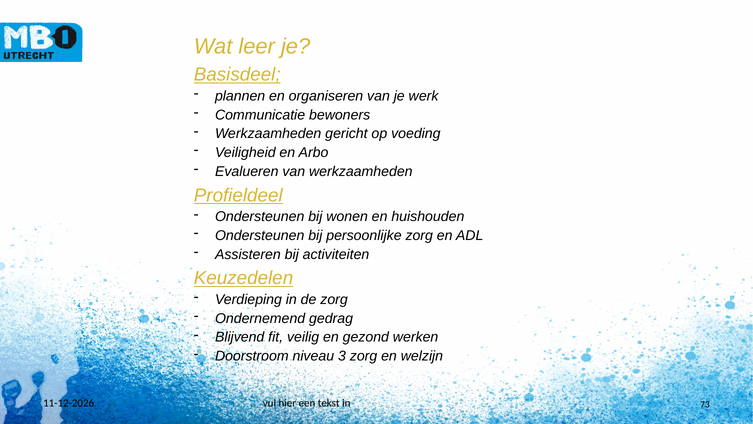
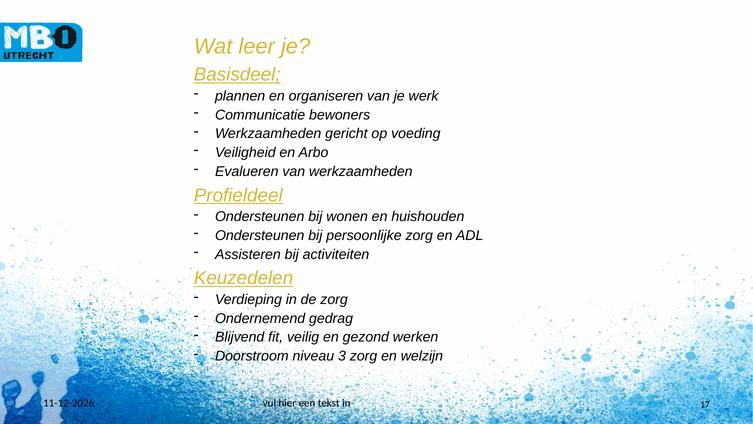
73: 73 -> 17 (705, 404)
